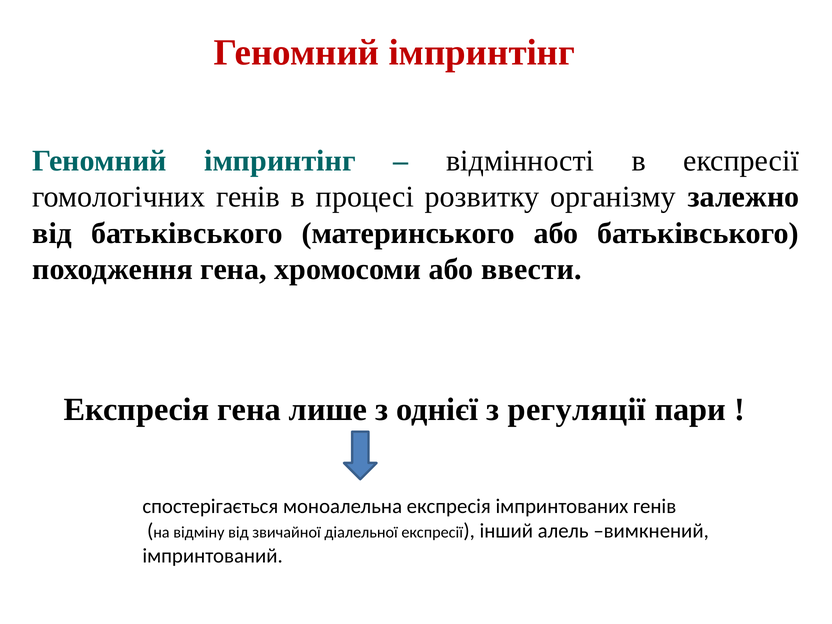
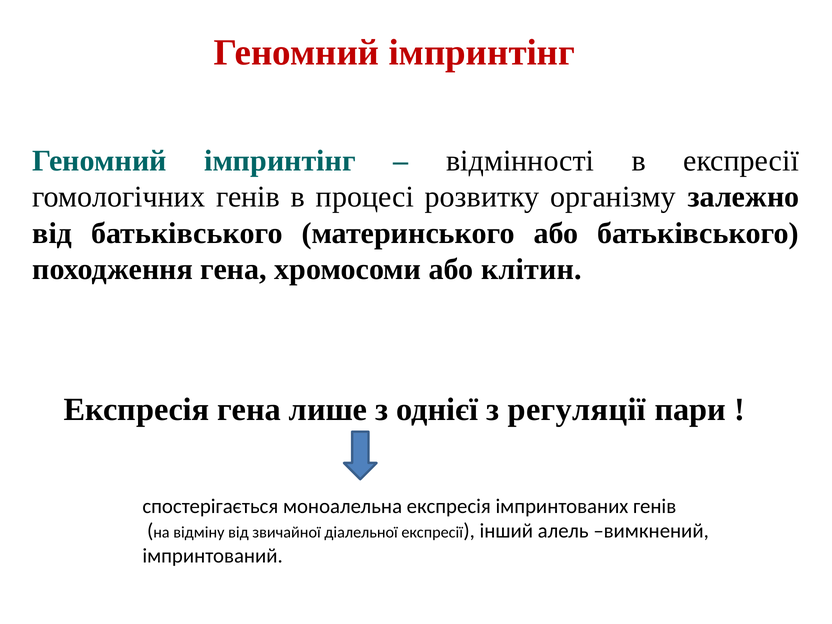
ввести: ввести -> клітин (532, 269)
